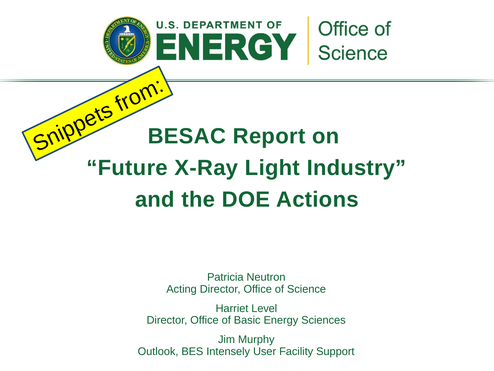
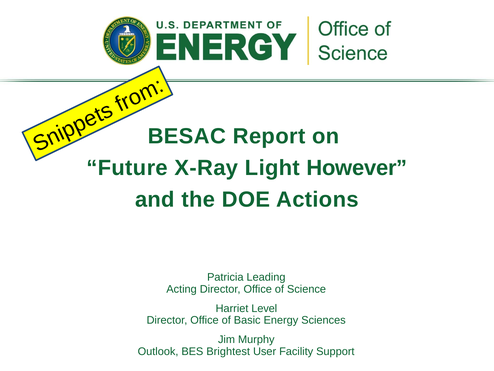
Industry: Industry -> However (357, 168)
Neutron: Neutron -> Leading (266, 277)
Intensely: Intensely -> Brightest (228, 351)
